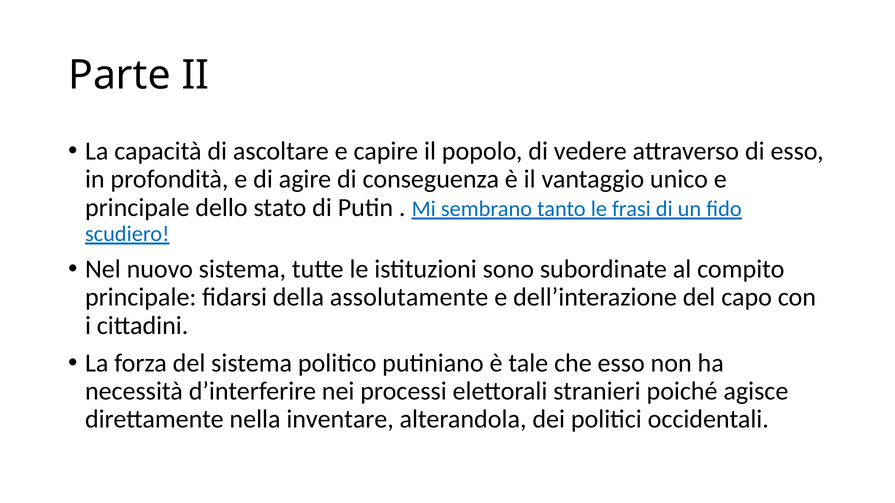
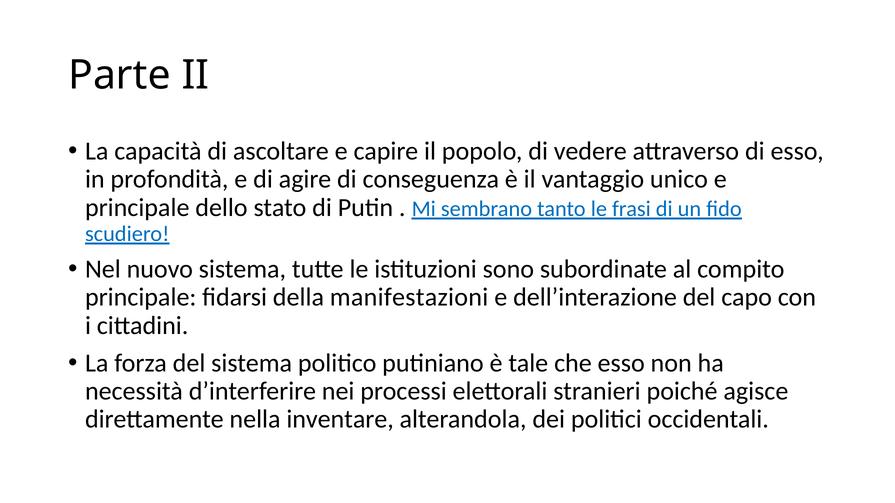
assolutamente: assolutamente -> manifestazioni (409, 298)
